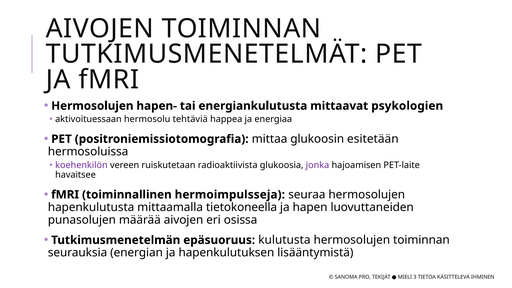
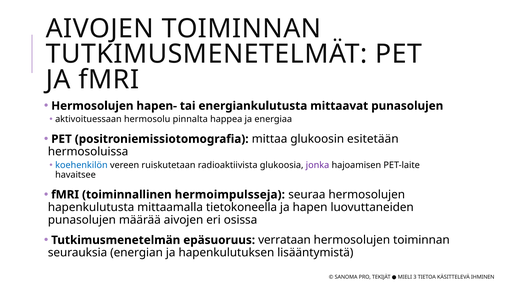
mittaavat psykologien: psykologien -> punasolujen (407, 106)
tehtäviä: tehtäviä -> pinnalta (190, 119)
koehenkilön colour: purple -> blue (81, 165)
kulutusta: kulutusta -> verrataan (284, 240)
